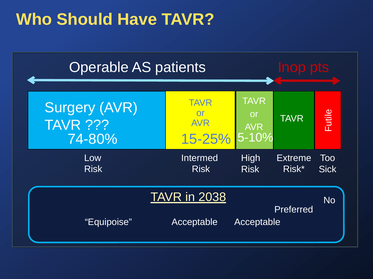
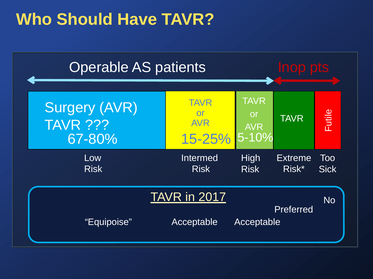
74-80%: 74-80% -> 67-80% (93, 139)
2038: 2038 -> 2017 (212, 198)
